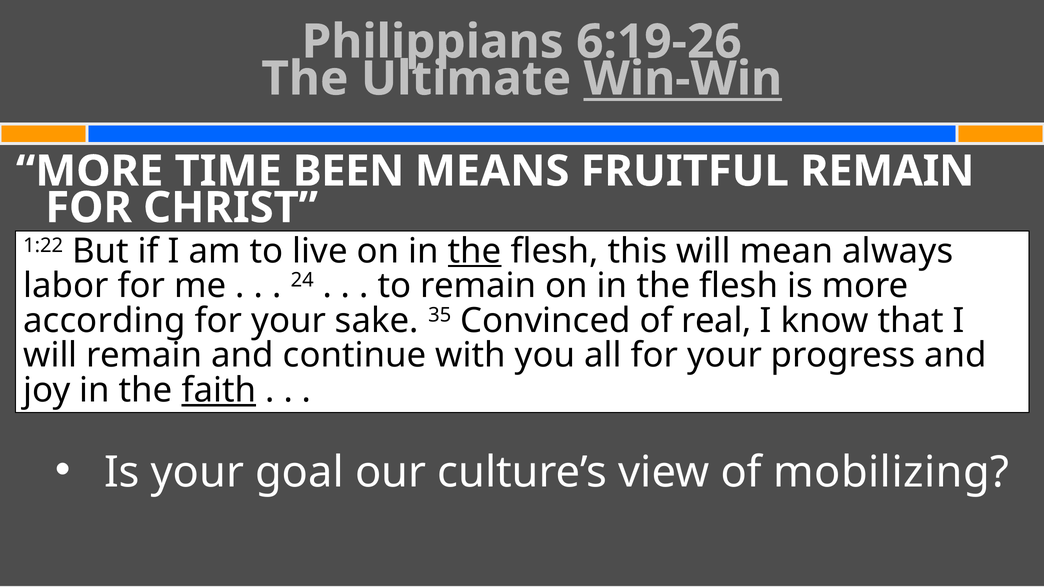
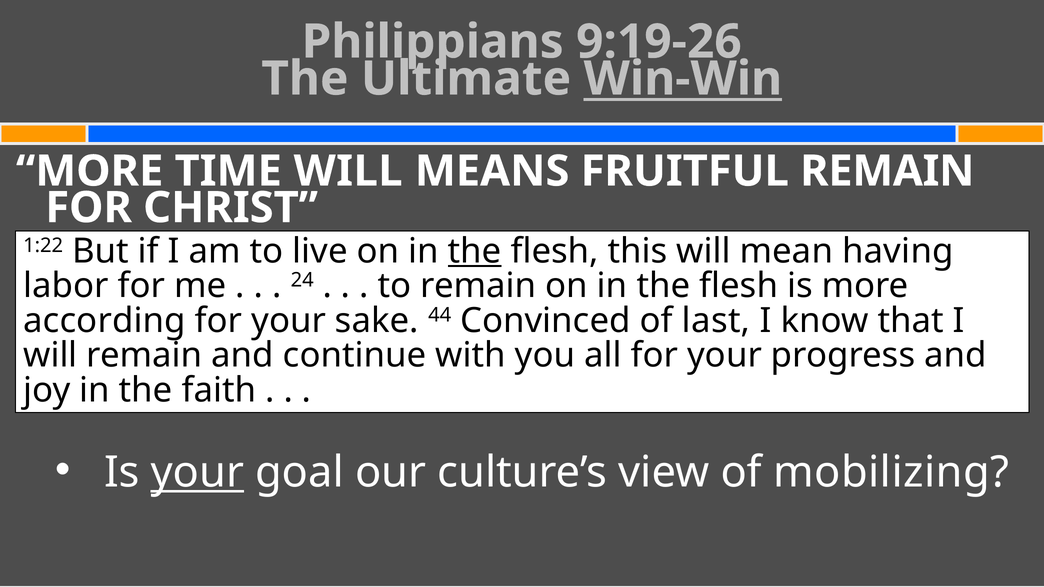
6:19-26: 6:19-26 -> 9:19-26 (659, 42)
TIME BEEN: BEEN -> WILL (348, 171)
always: always -> having (898, 251)
35: 35 -> 44 (440, 315)
real: real -> last (716, 321)
faith underline: present -> none (219, 390)
your underline: none -> present (197, 473)
